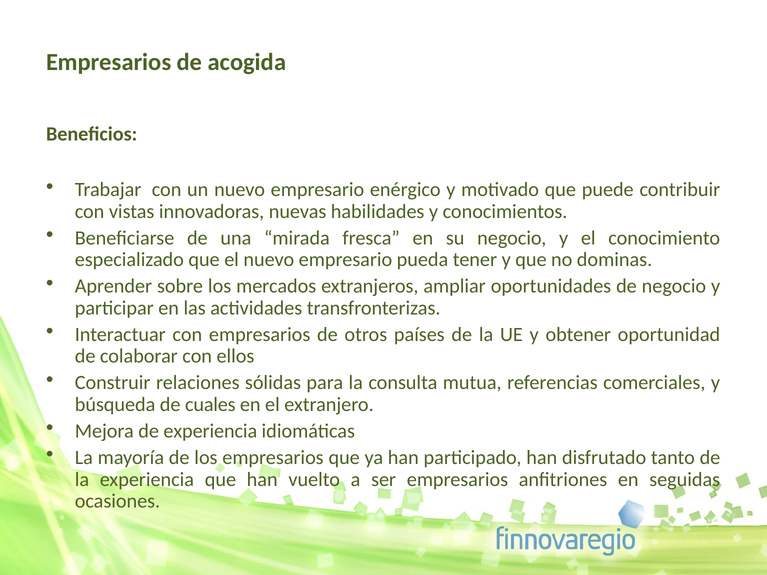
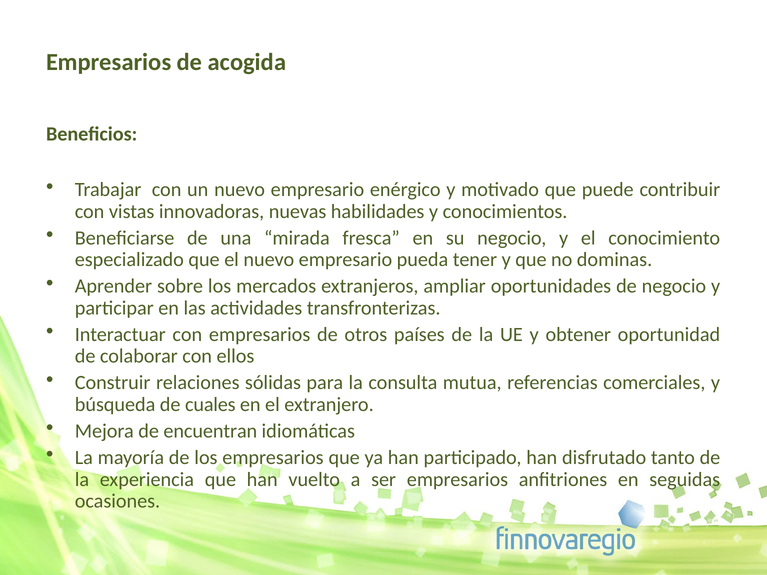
de experiencia: experiencia -> encuentran (210, 431)
